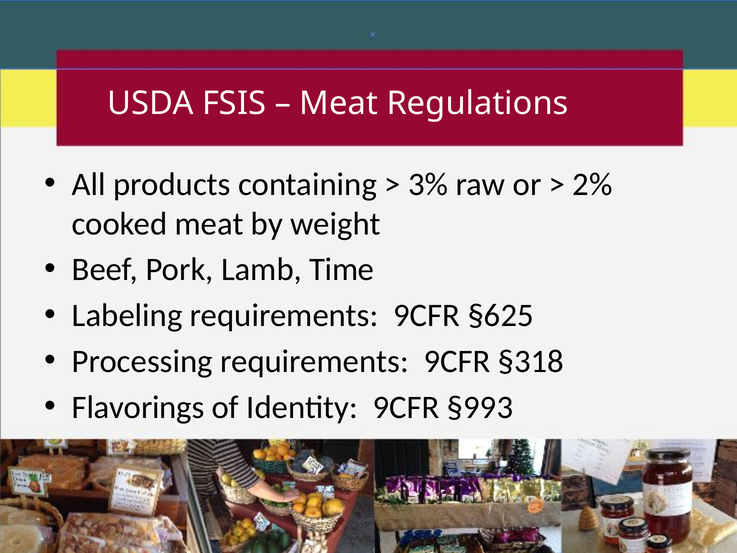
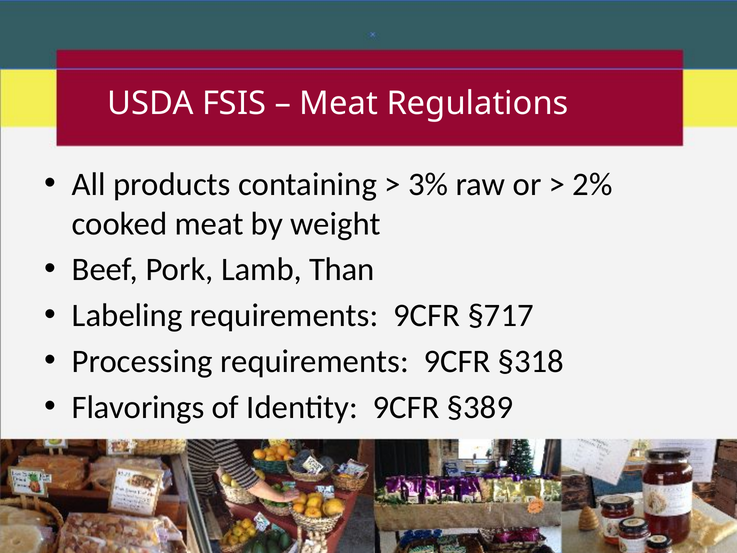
Time: Time -> Than (342, 269)
§625: §625 -> §717 (501, 315)
§993: §993 -> §389 (480, 407)
